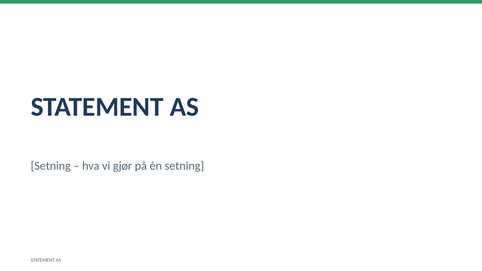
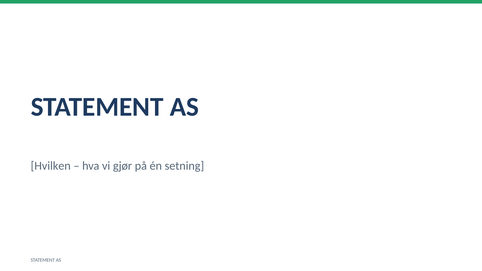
Setning: Setning -> Hvilken (51, 166)
